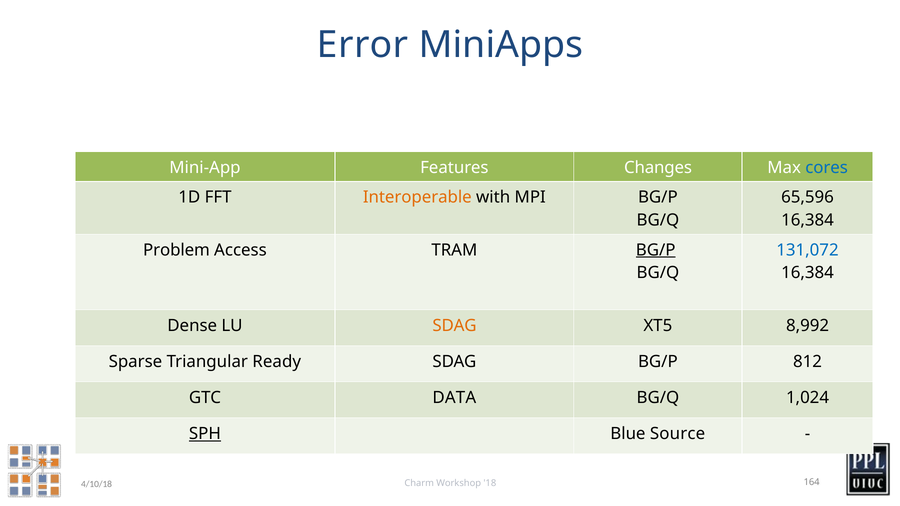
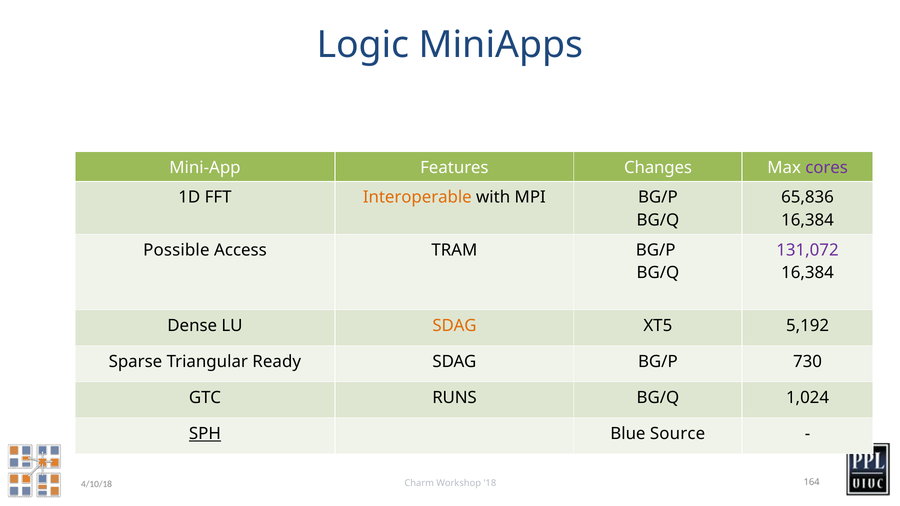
Error: Error -> Logic (363, 45)
cores colour: blue -> purple (827, 168)
65,596: 65,596 -> 65,836 (808, 197)
Problem: Problem -> Possible (176, 250)
BG/P underline: present -> none (656, 250)
131,072 colour: blue -> purple (807, 250)
8,992: 8,992 -> 5,192 (808, 326)
812: 812 -> 730 (808, 362)
DATA: DATA -> RUNS (454, 398)
